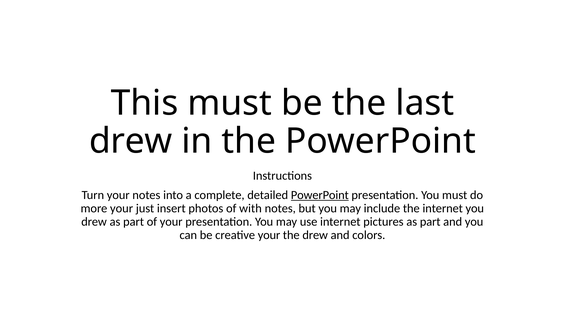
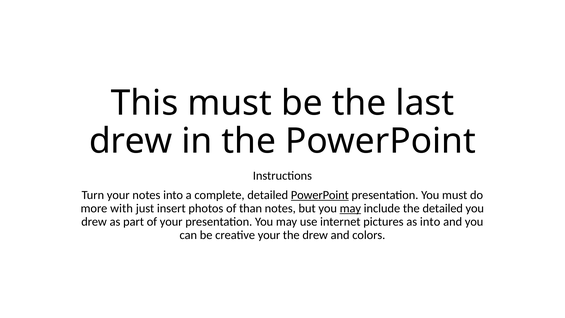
more your: your -> with (122, 208)
with: with -> than (251, 208)
may underline: none -> present (350, 208)
the internet: internet -> detailed (443, 208)
pictures as part: part -> into (430, 222)
